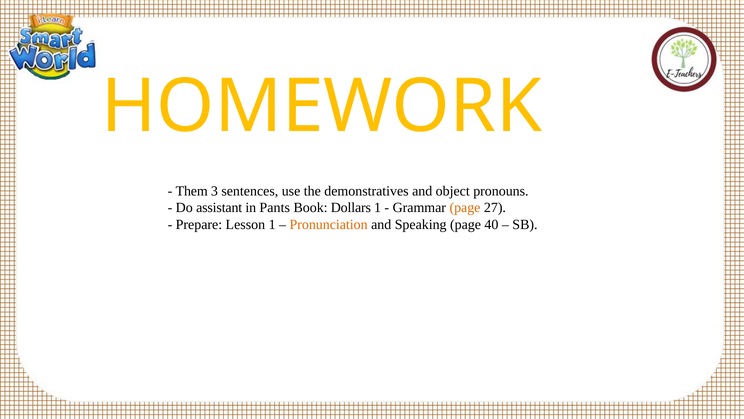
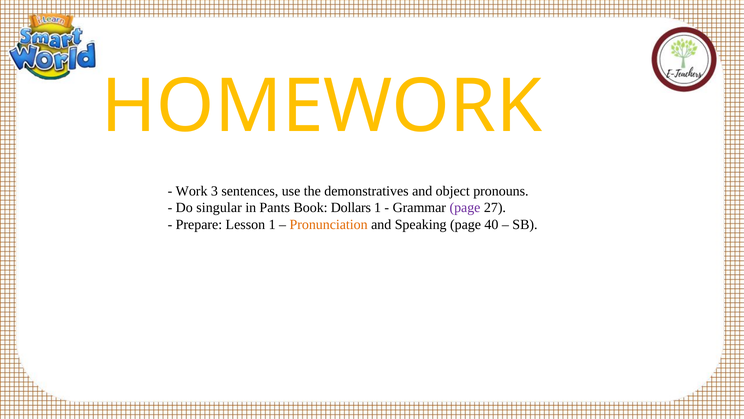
Them: Them -> Work (192, 191)
assistant: assistant -> singular (219, 208)
page colour: orange -> purple (465, 208)
